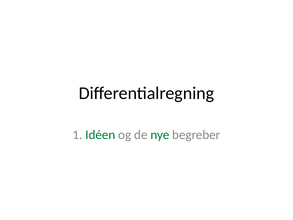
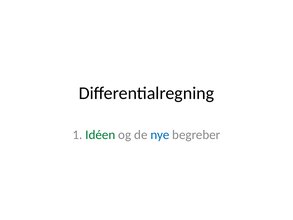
nye colour: green -> blue (160, 135)
